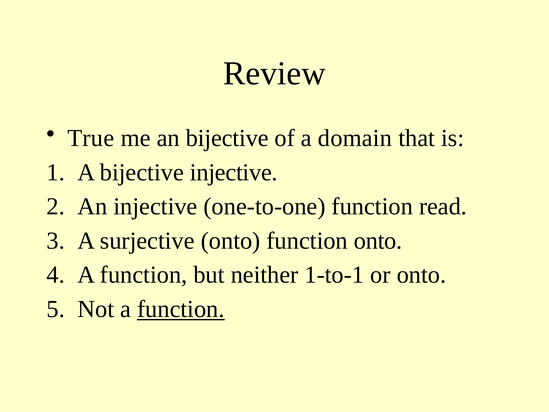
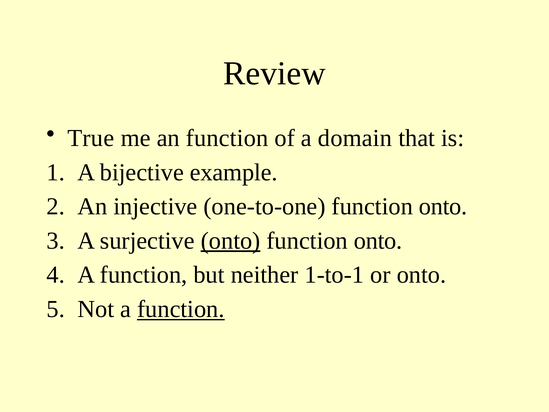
an bijective: bijective -> function (227, 138)
bijective injective: injective -> example (234, 172)
one-to-one function read: read -> onto (443, 206)
onto underline: none -> present (231, 241)
